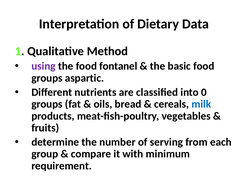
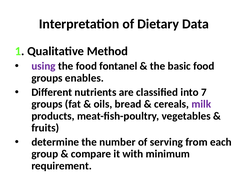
aspartic: aspartic -> enables (84, 78)
0: 0 -> 7 (204, 92)
milk colour: blue -> purple (201, 104)
